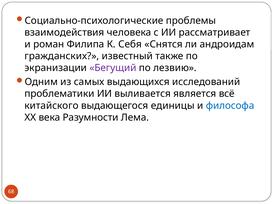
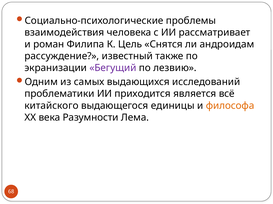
Себя: Себя -> Цель (130, 44)
гражданских: гражданских -> рассуждение (62, 56)
выливается: выливается -> приходится (143, 94)
философа colour: blue -> orange (230, 106)
